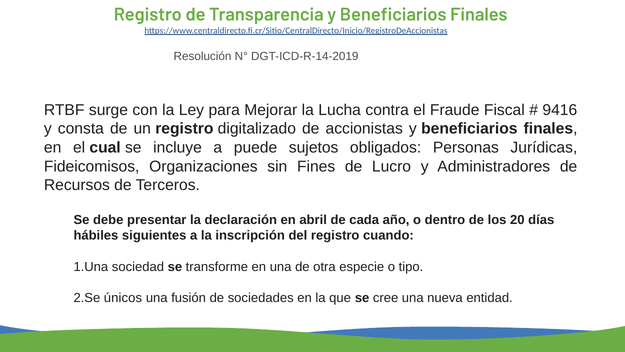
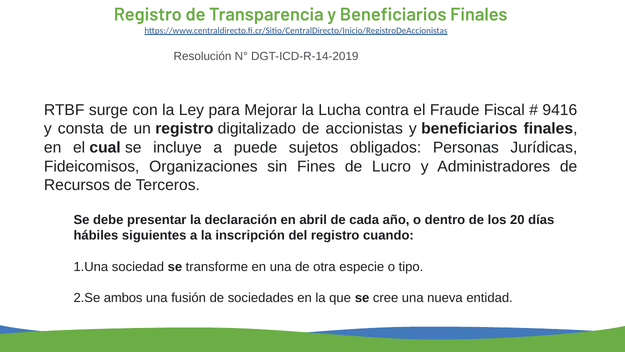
únicos: únicos -> ambos (123, 298)
